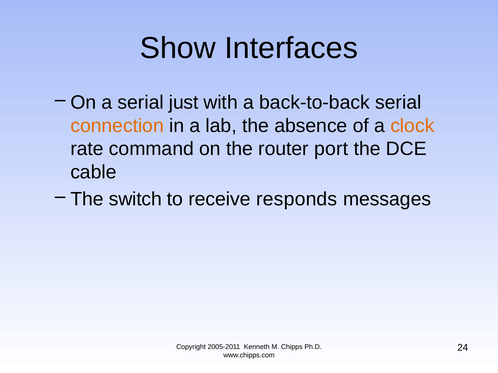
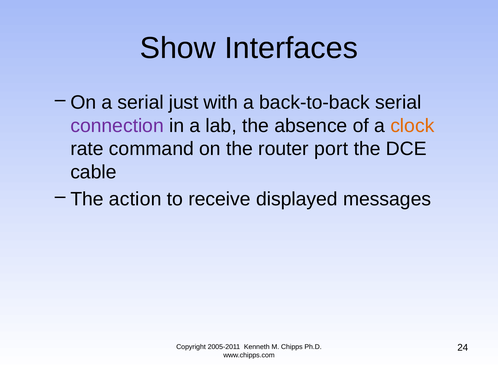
connection colour: orange -> purple (117, 126)
switch: switch -> action (135, 200)
responds: responds -> displayed (297, 200)
